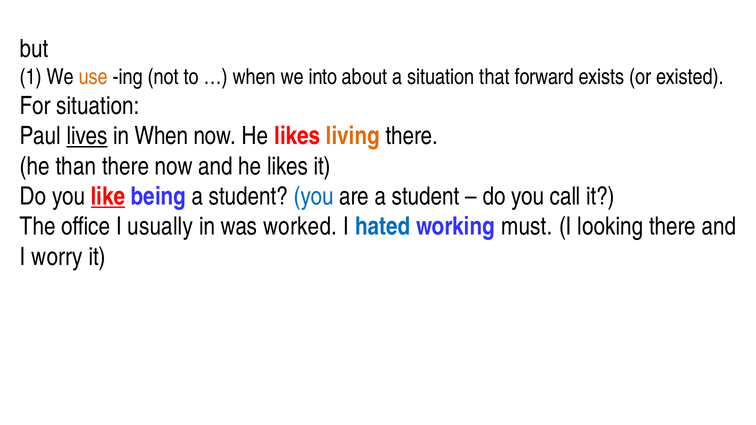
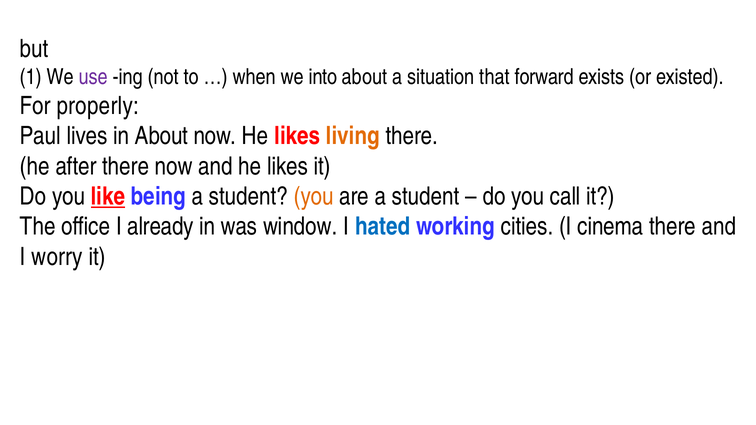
use colour: orange -> purple (93, 77)
For situation: situation -> properly (98, 106)
lives underline: present -> none (87, 136)
in When: When -> About (161, 136)
than: than -> after (76, 166)
you colour: blue -> orange (314, 197)
usually: usually -> already (161, 227)
worked: worked -> window (300, 227)
must: must -> cities (527, 227)
looking: looking -> cinema (610, 227)
